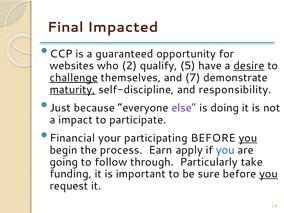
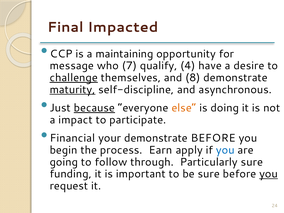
guaranteed: guaranteed -> maintaining (124, 54)
websites: websites -> message (72, 66)
2: 2 -> 7 (129, 66)
5: 5 -> 4 (188, 66)
desire underline: present -> none (249, 66)
7: 7 -> 8 (193, 78)
responsibility: responsibility -> asynchronous (235, 90)
because underline: none -> present (94, 108)
else colour: purple -> orange (184, 108)
your participating: participating -> demonstrate (156, 138)
you underline: present -> none (248, 138)
Particularly take: take -> sure (252, 162)
